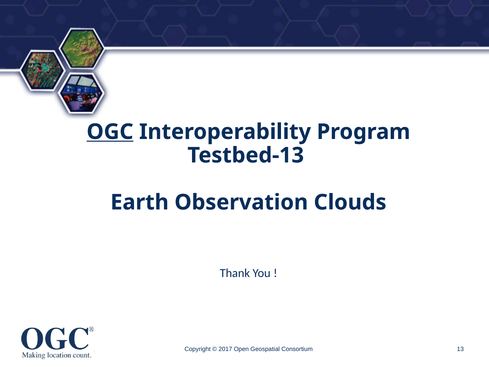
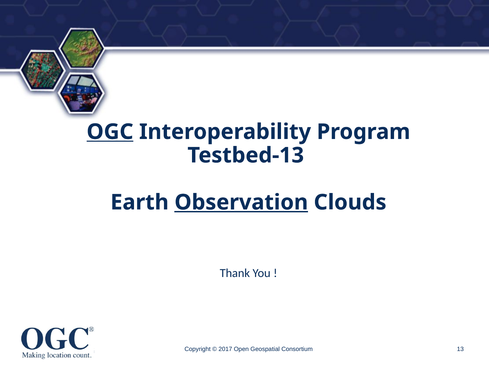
Observation underline: none -> present (241, 202)
